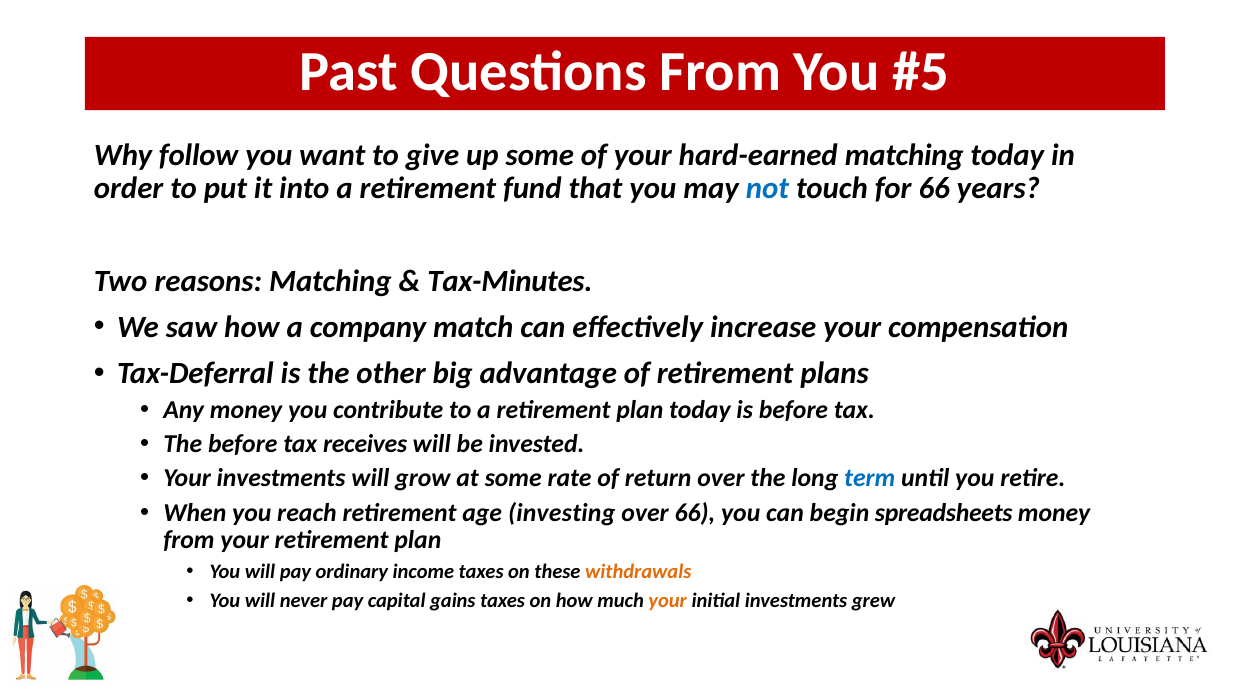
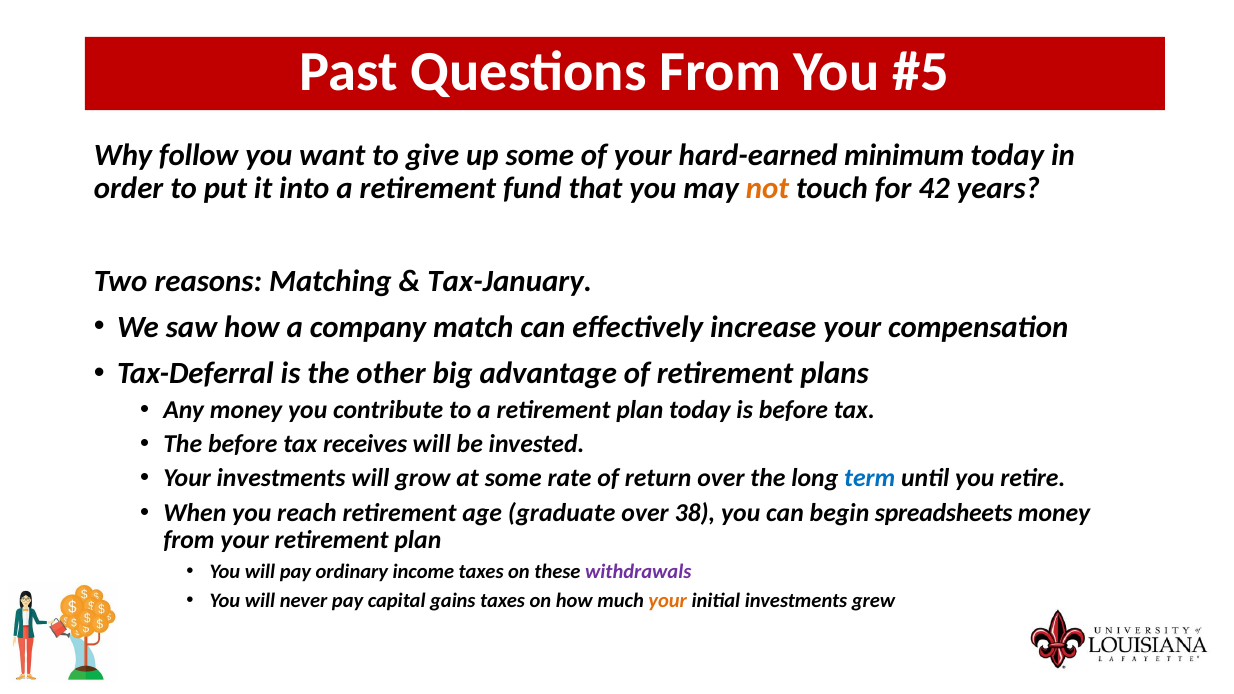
hard-earned matching: matching -> minimum (904, 155)
not colour: blue -> orange (767, 189)
for 66: 66 -> 42 (934, 189)
Tax-Minutes: Tax-Minutes -> Tax-January (510, 281)
investing: investing -> graduate (562, 513)
over 66: 66 -> 38 (695, 513)
withdrawals colour: orange -> purple (638, 572)
